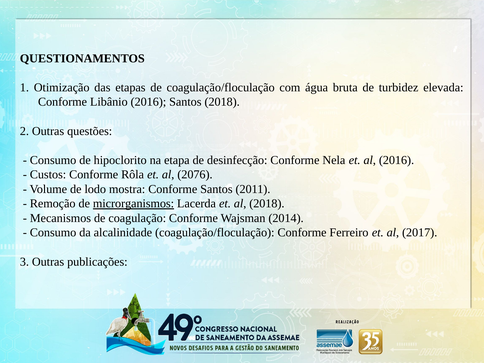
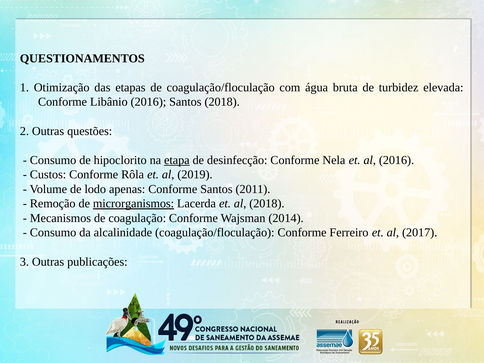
etapa underline: none -> present (177, 160)
2076: 2076 -> 2019 (195, 175)
mostra: mostra -> apenas (127, 189)
